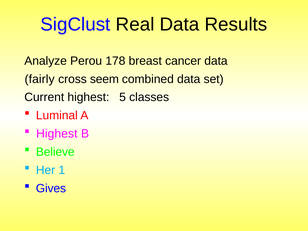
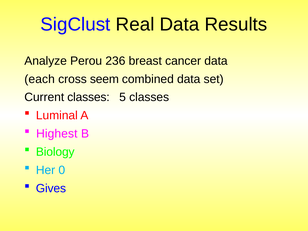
178: 178 -> 236 (115, 61)
fairly: fairly -> each (40, 79)
Current highest: highest -> classes (88, 97)
Believe: Believe -> Biology (55, 152)
1: 1 -> 0 (62, 170)
